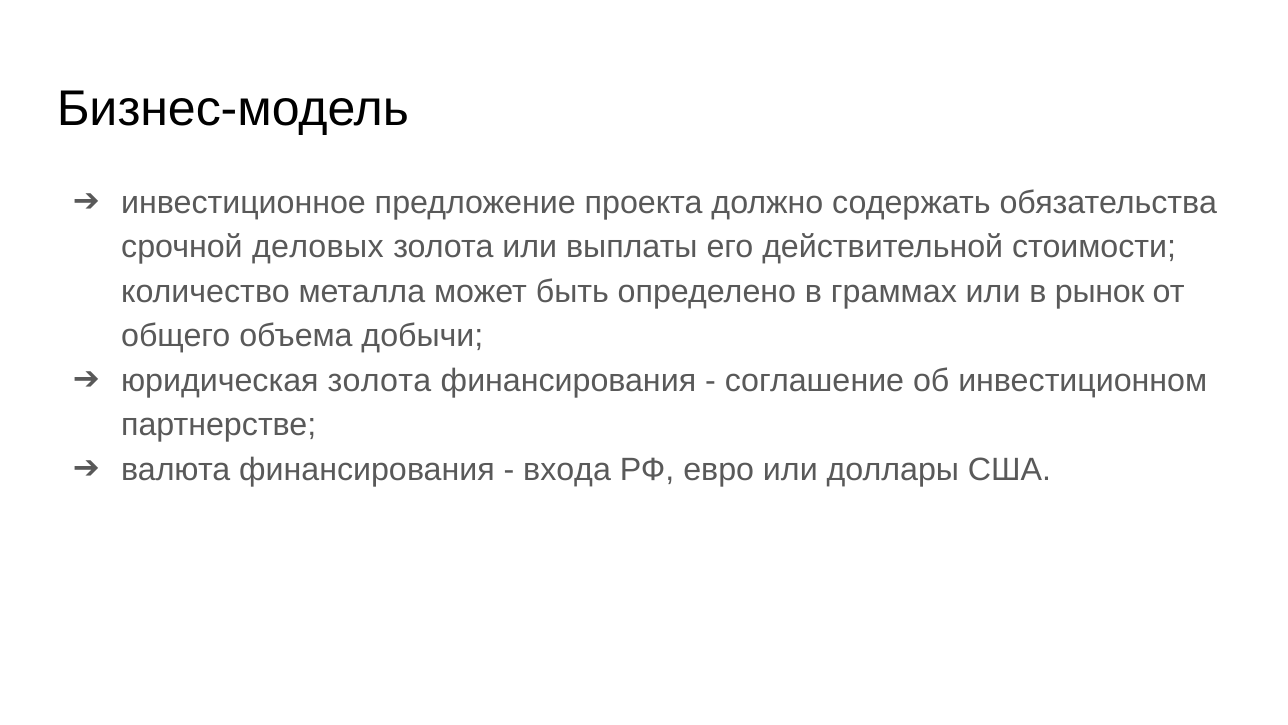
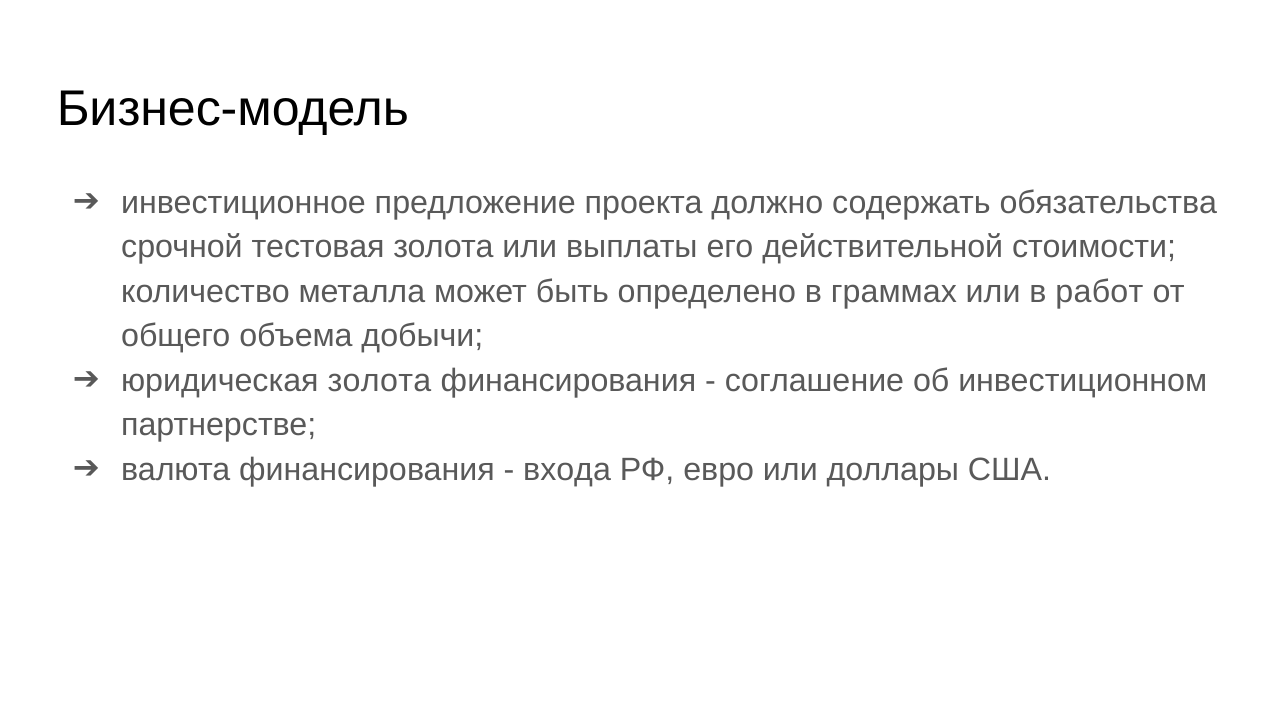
деловых: деловых -> тестовая (318, 247)
рынок: рынок -> работ (1099, 291)
